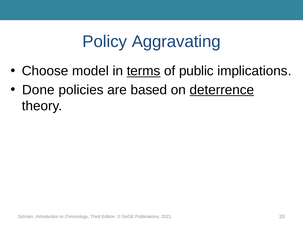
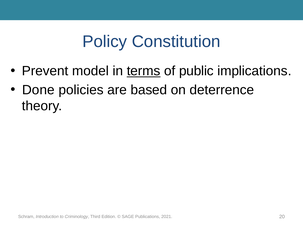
Aggravating: Aggravating -> Constitution (176, 42)
Choose: Choose -> Prevent (45, 71)
deterrence underline: present -> none (222, 90)
